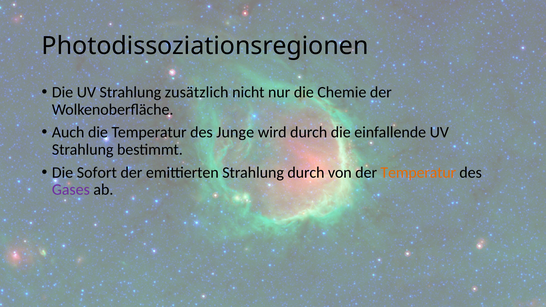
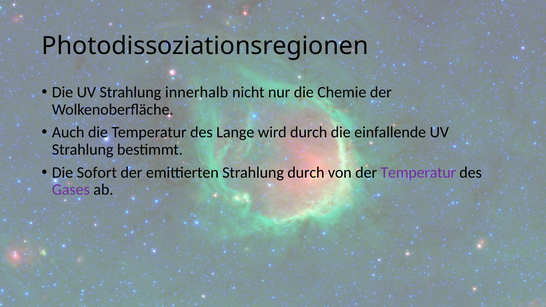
zusätzlich: zusätzlich -> innerhalb (197, 92)
Junge: Junge -> Lange (235, 132)
Temperatur colour: orange -> purple (418, 173)
